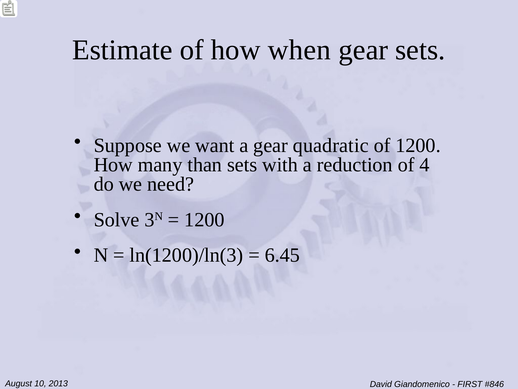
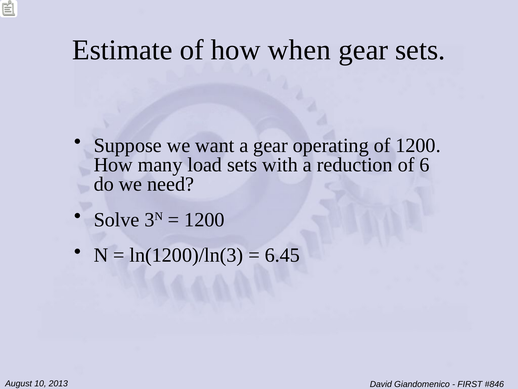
quadratic: quadratic -> operating (331, 145)
than: than -> load (205, 165)
4: 4 -> 6 (425, 165)
